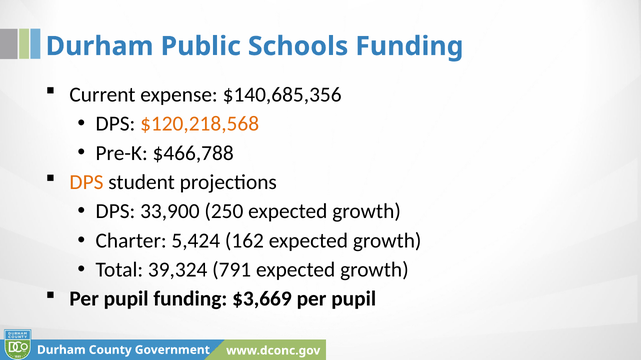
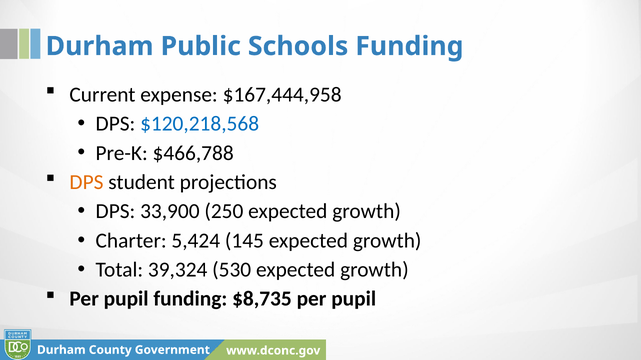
$140,685,356: $140,685,356 -> $167,444,958 (282, 95)
$120,218,568 colour: orange -> blue (200, 124)
162: 162 -> 145 (244, 241)
791: 791 -> 530 (232, 270)
$3,669: $3,669 -> $8,735 (262, 299)
